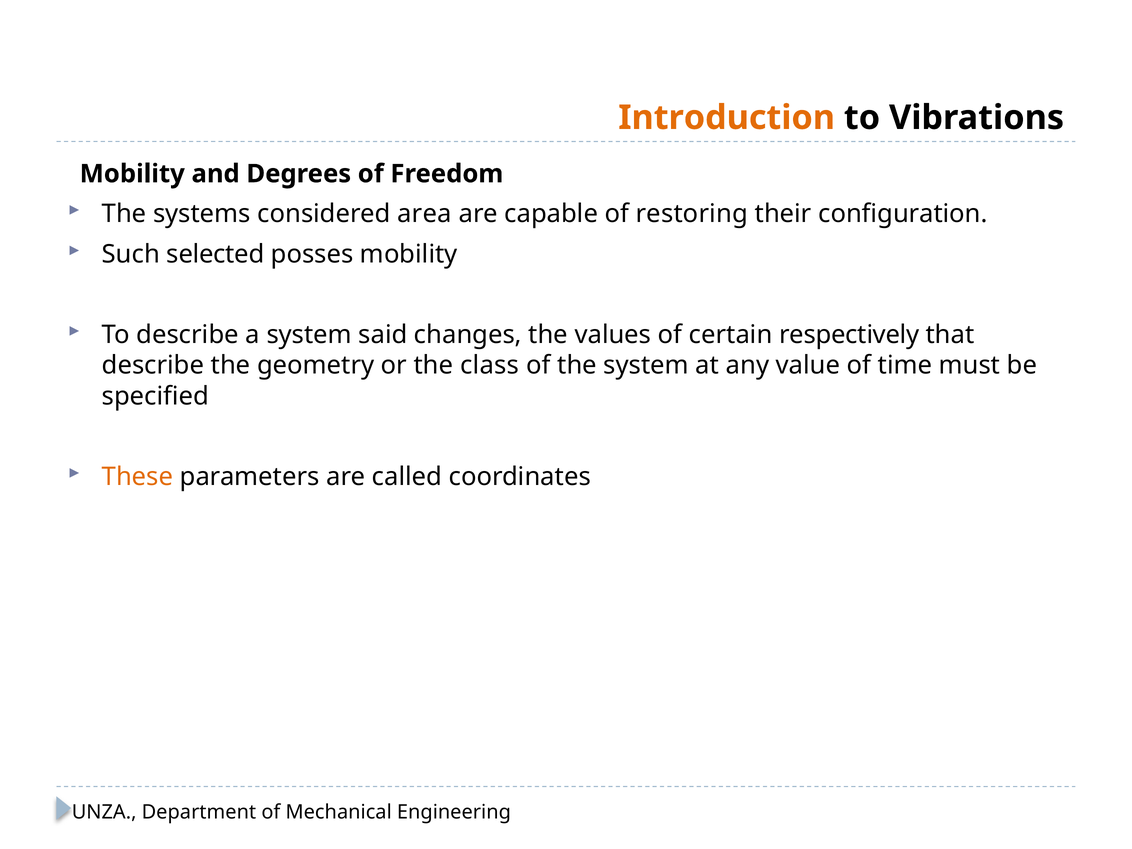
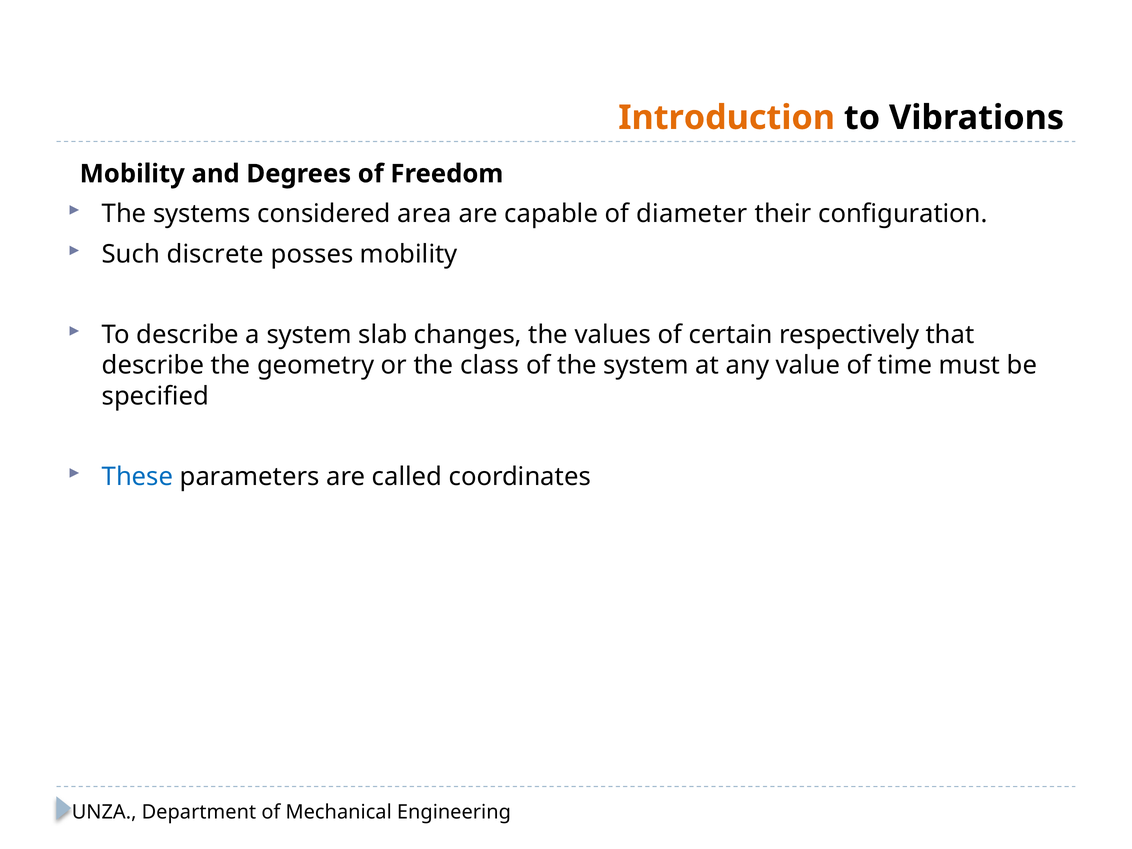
restoring: restoring -> diameter (692, 214)
selected: selected -> discrete (215, 254)
said: said -> slab (383, 335)
These colour: orange -> blue (138, 477)
